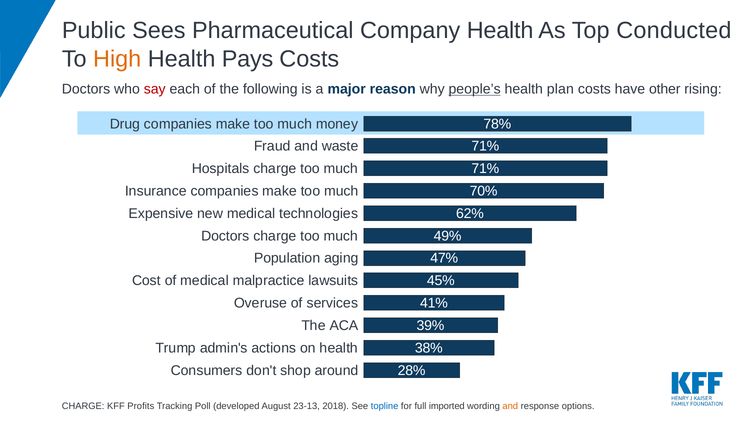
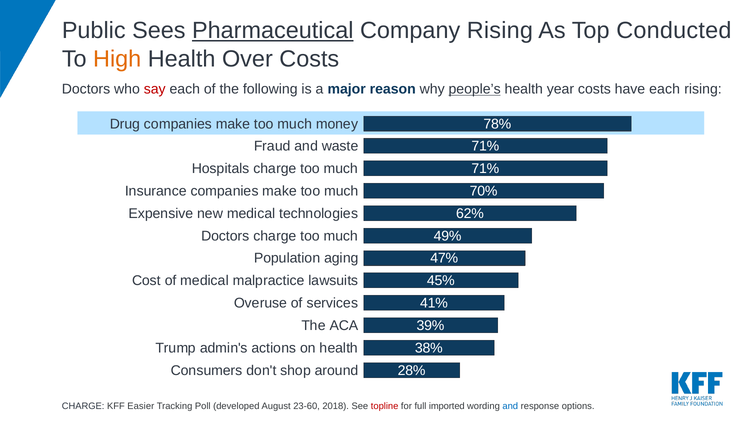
Pharmaceutical underline: none -> present (273, 31)
Company Health: Health -> Rising (500, 31)
Pays: Pays -> Over (247, 59)
plan: plan -> year (560, 89)
have other: other -> each (665, 89)
Profits: Profits -> Easier (141, 406)
23-13: 23-13 -> 23-60 (307, 406)
topline colour: blue -> red (385, 406)
and colour: orange -> blue (510, 406)
